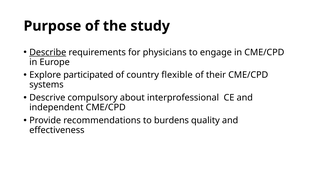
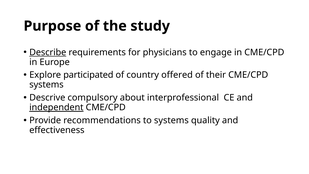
flexible: flexible -> offered (177, 75)
independent underline: none -> present (56, 107)
to burdens: burdens -> systems (171, 120)
